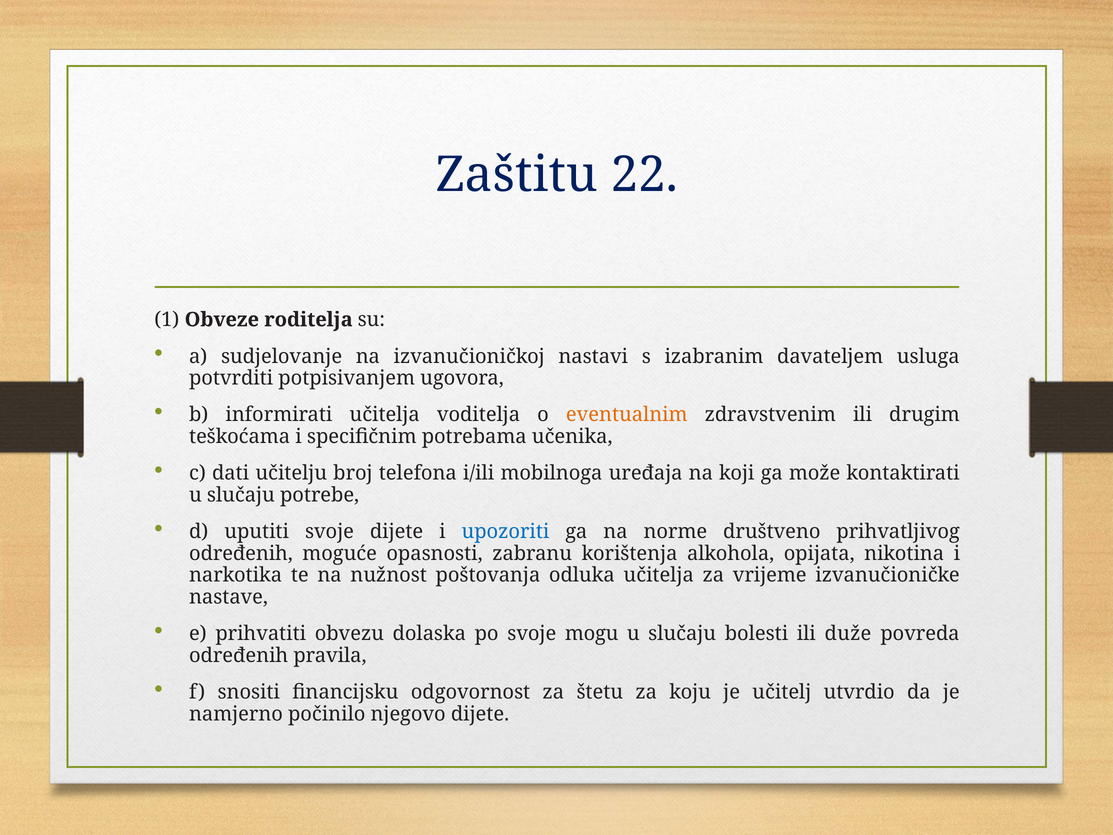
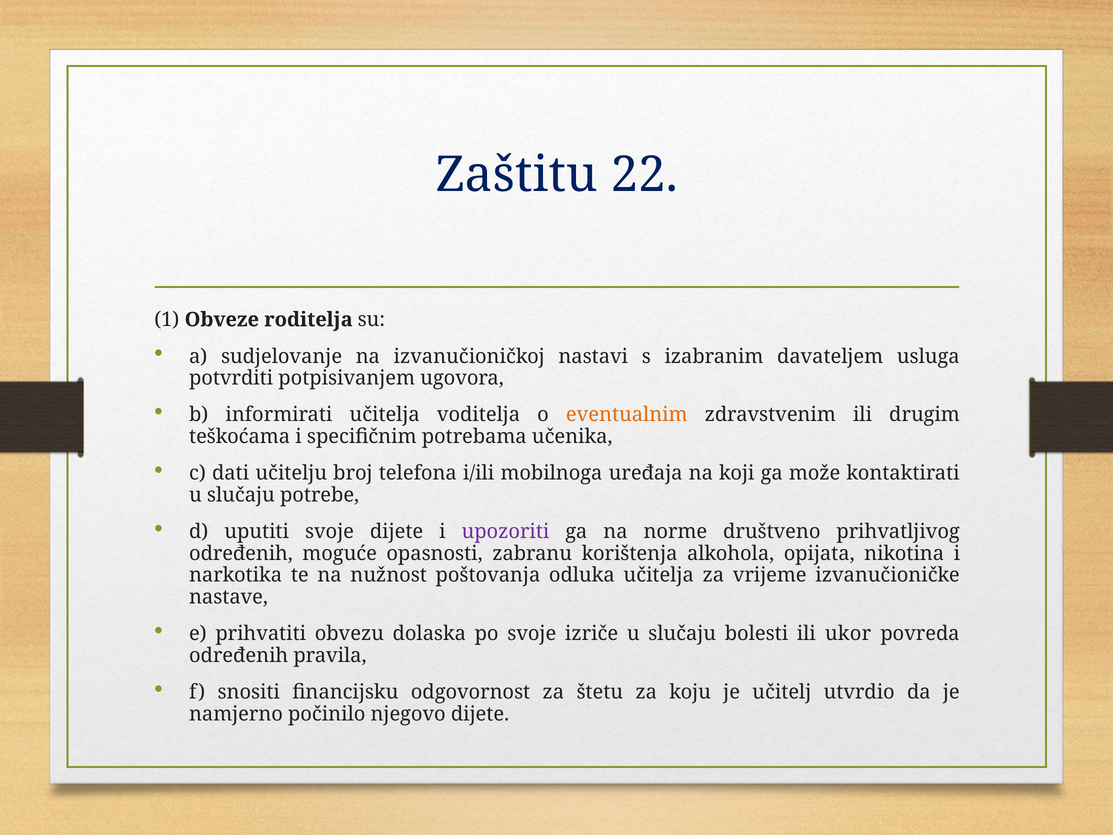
upozoriti colour: blue -> purple (505, 532)
mogu: mogu -> izriče (592, 634)
duže: duže -> ukor (848, 634)
